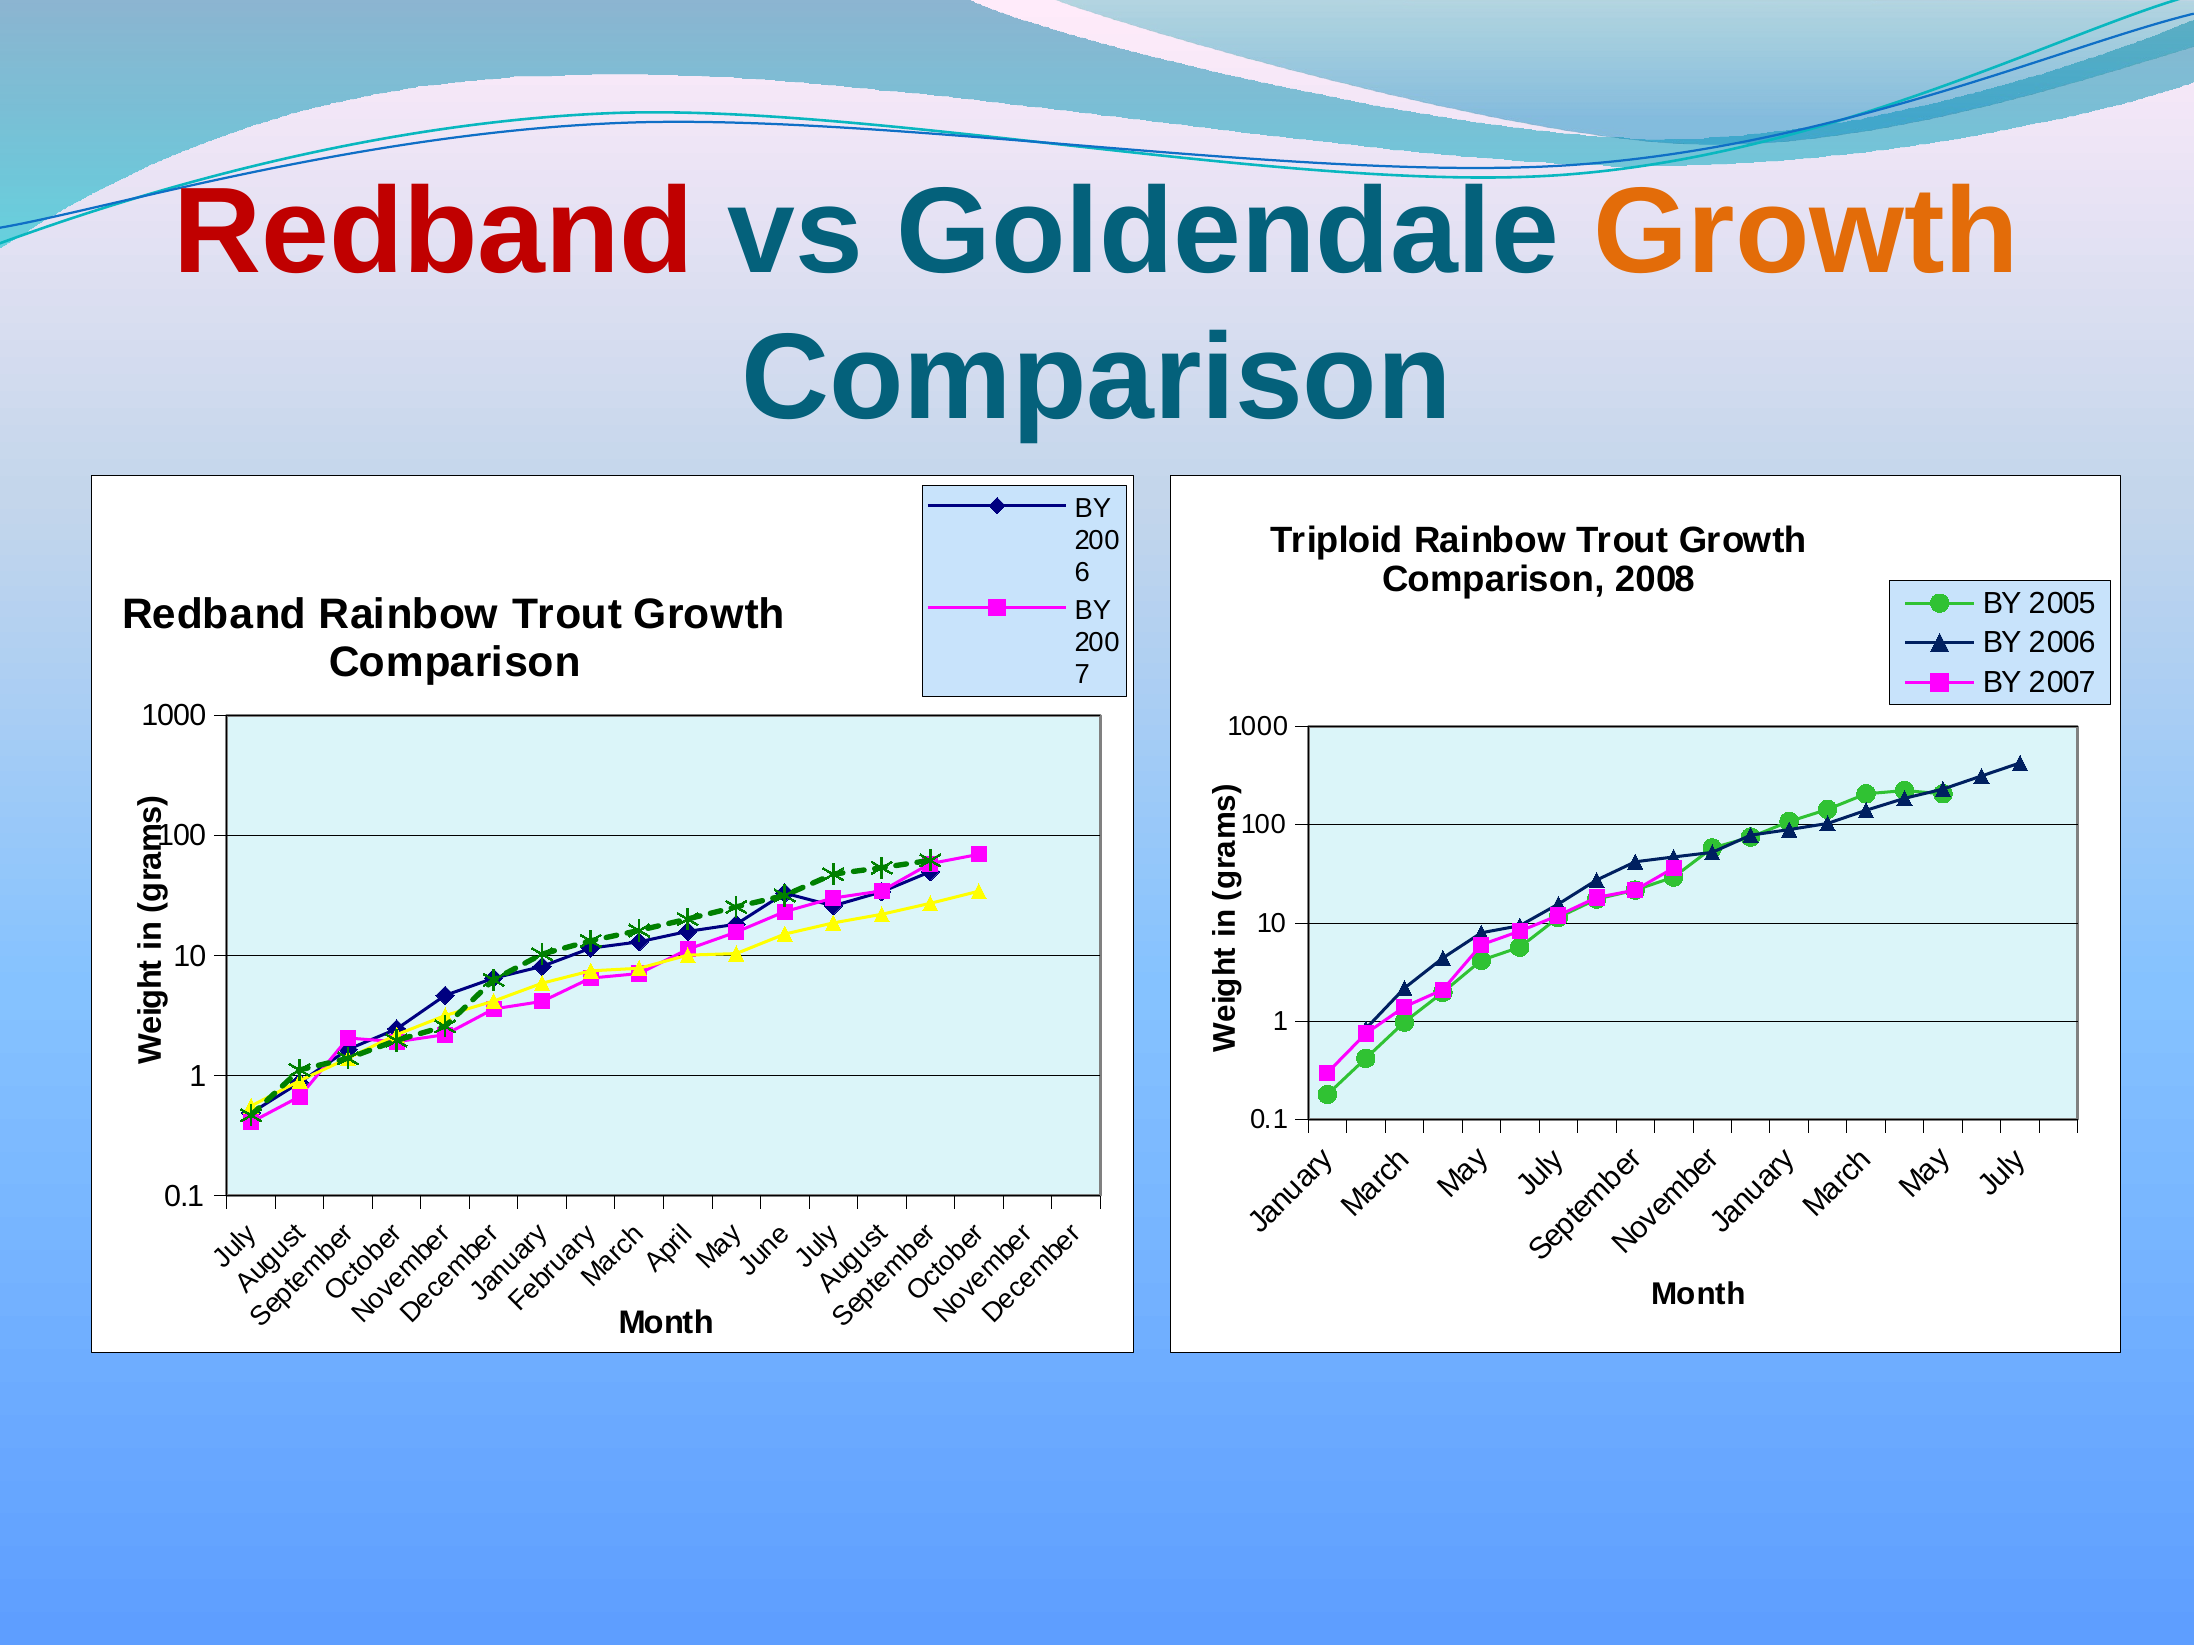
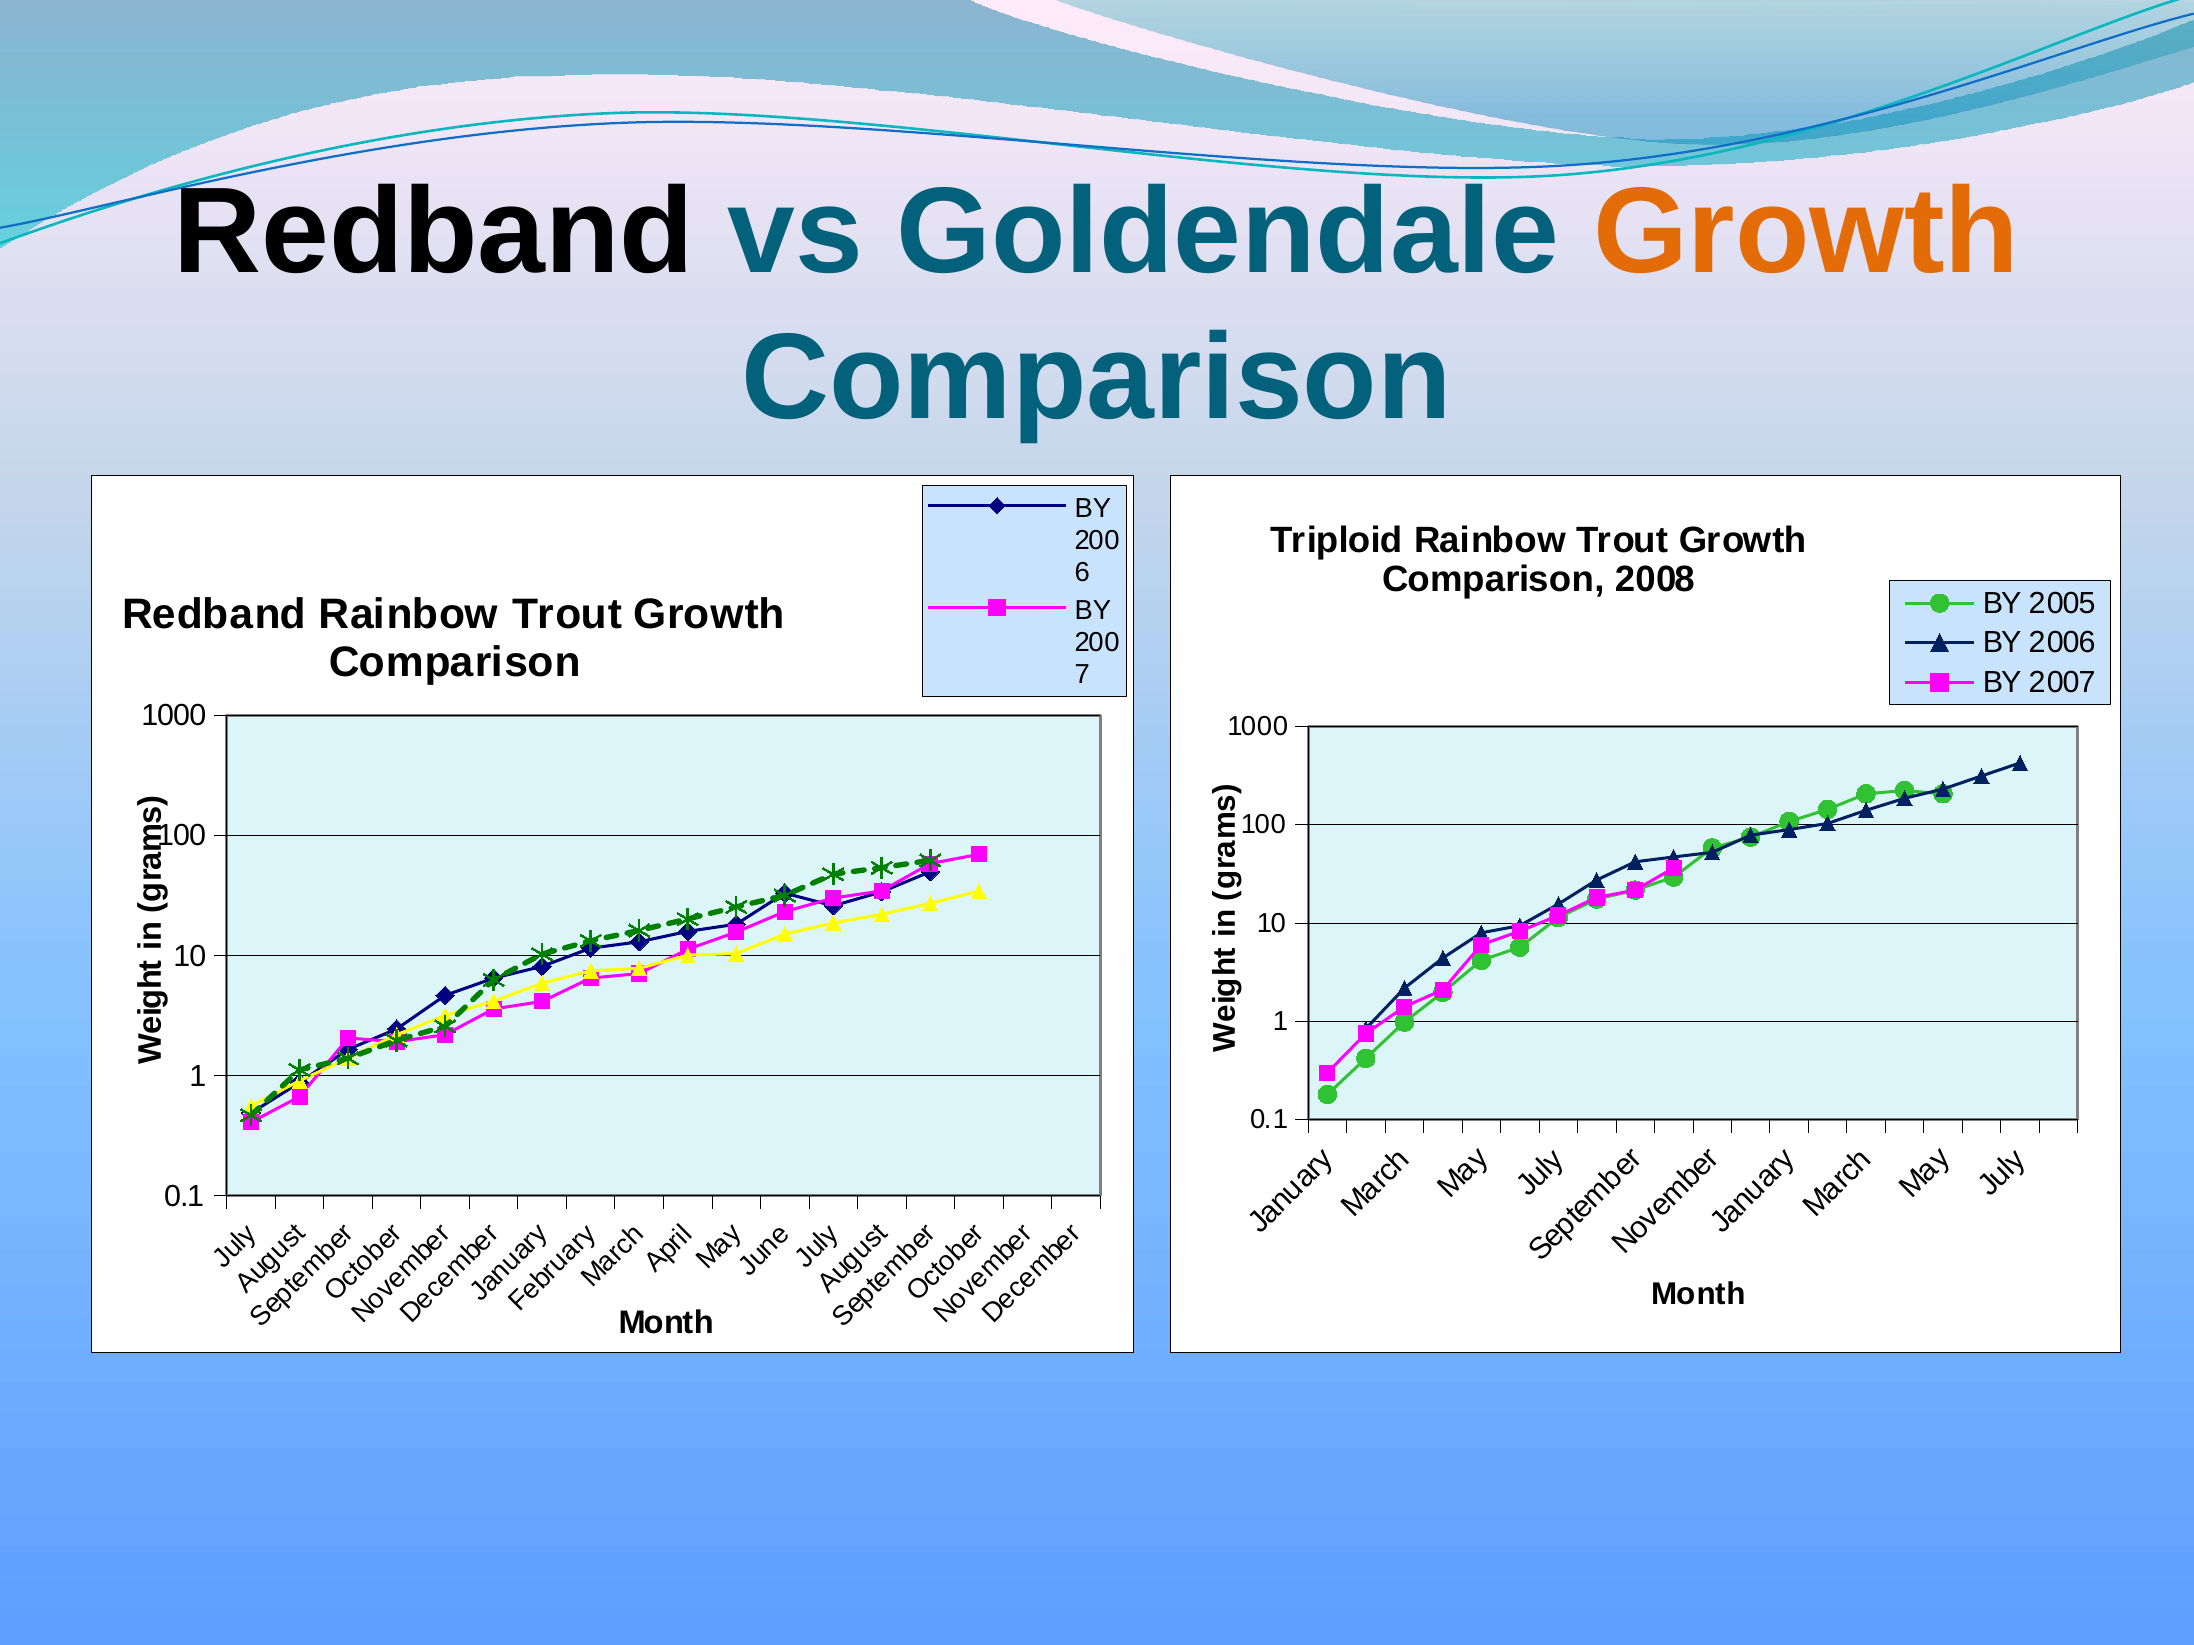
Redband colour: red -> black (434, 232)
